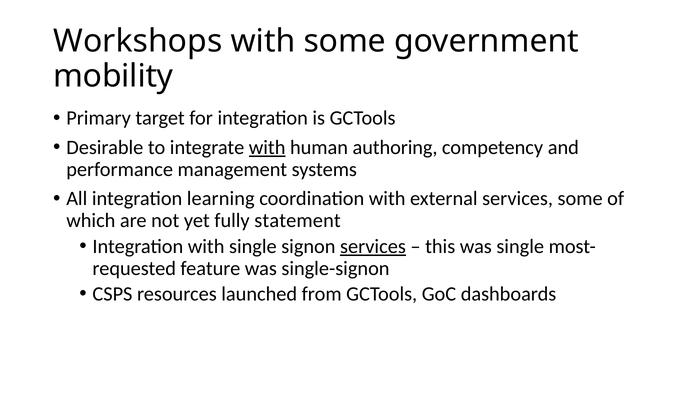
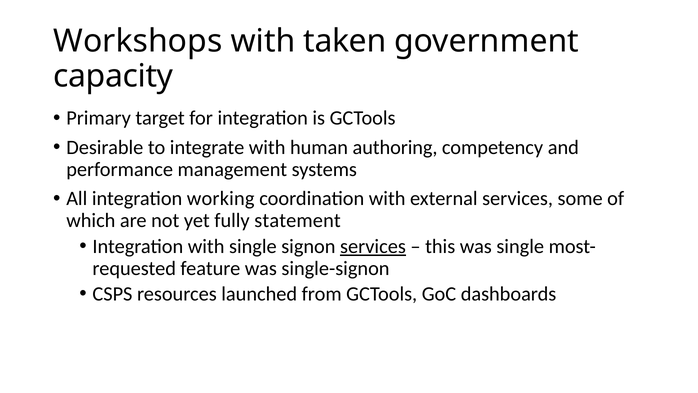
with some: some -> taken (345, 41)
mobility: mobility -> capacity (113, 76)
with underline: present -> none (267, 147)
learning: learning -> working (221, 199)
